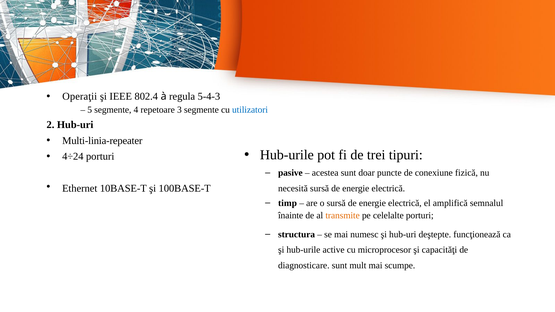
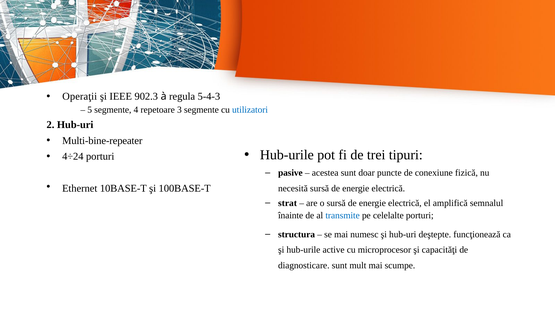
802.4: 802.4 -> 902.3 (146, 97)
Multi-linia-repeater: Multi-linia-repeater -> Multi-bine-repeater (102, 141)
timp: timp -> strat (288, 203)
transmite colour: orange -> blue (343, 216)
